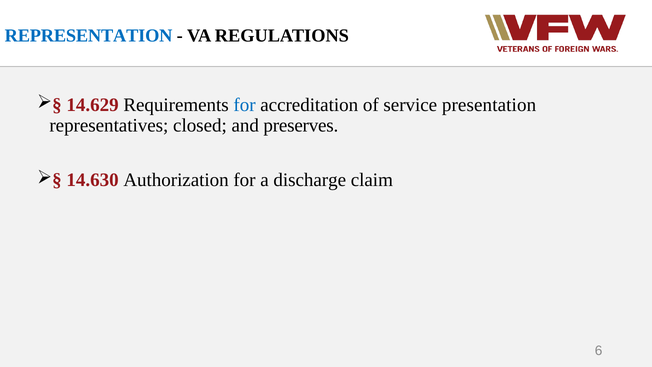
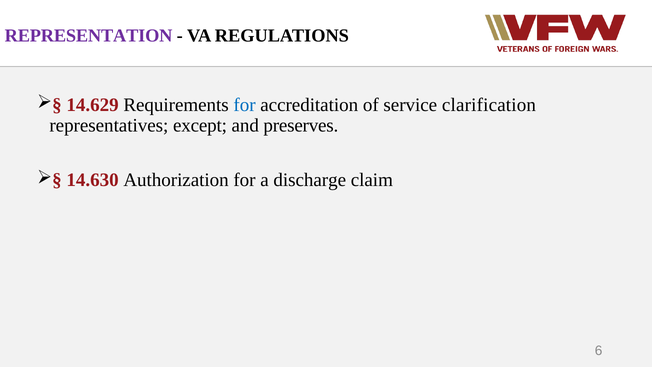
REPRESENTATION colour: blue -> purple (89, 36)
presentation: presentation -> clarification (489, 105)
closed: closed -> except (200, 125)
